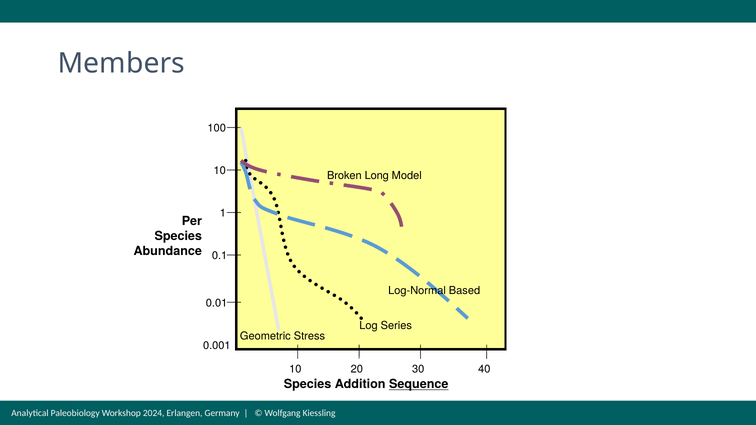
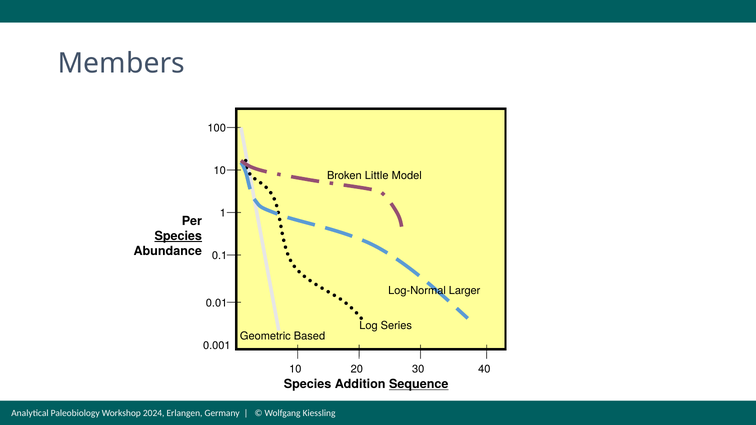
Long: Long -> Little (377, 176)
Species underline: none -> present (178, 236)
Based: Based -> Larger (465, 291)
Stress: Stress -> Based (309, 336)
